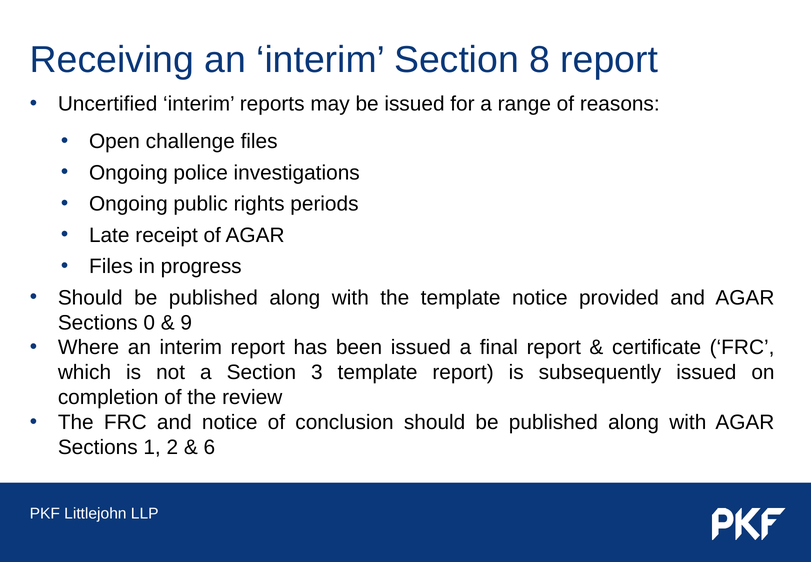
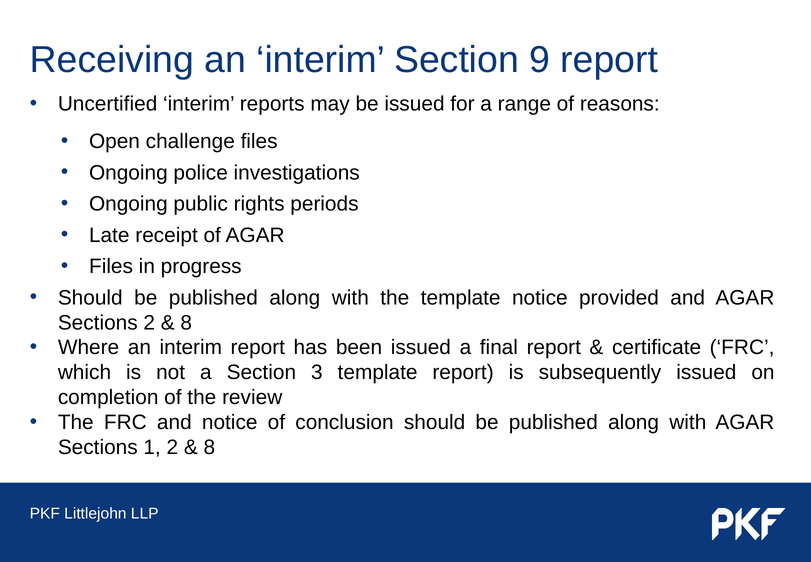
8: 8 -> 9 (540, 60)
Sections 0: 0 -> 2 (149, 322)
9: 9 -> 8 (186, 322)
6: 6 -> 8 (209, 447)
